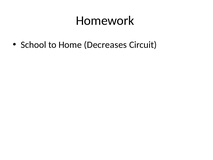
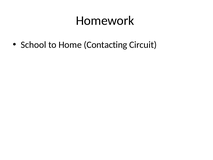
Decreases: Decreases -> Contacting (106, 45)
